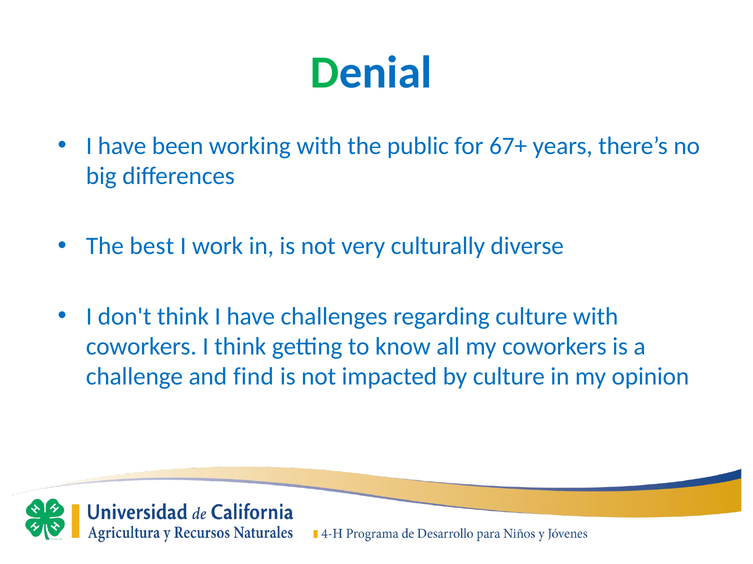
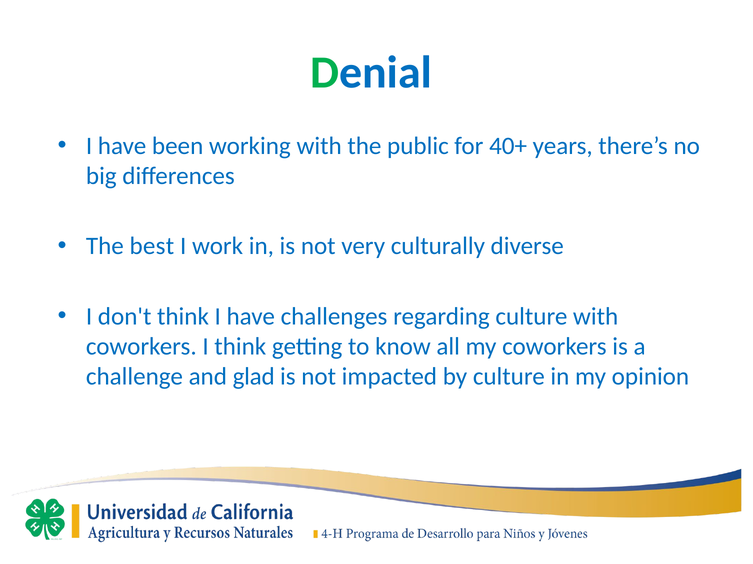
67+: 67+ -> 40+ (508, 146)
find: find -> glad (254, 377)
